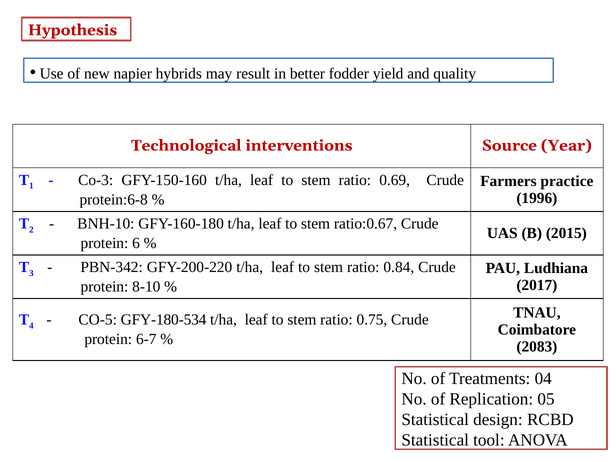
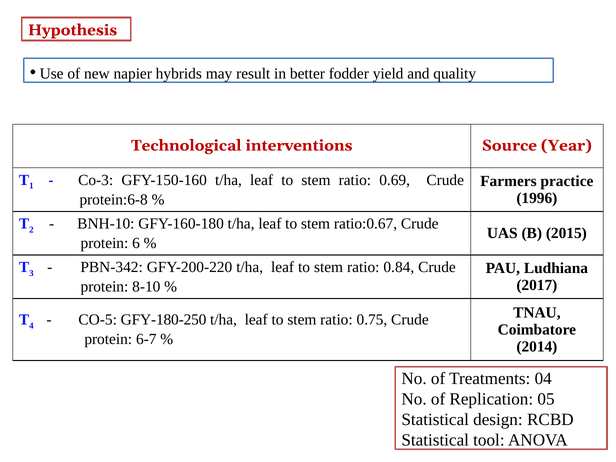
GFY-180-534: GFY-180-534 -> GFY-180-250 (164, 320)
2083: 2083 -> 2014 (537, 347)
